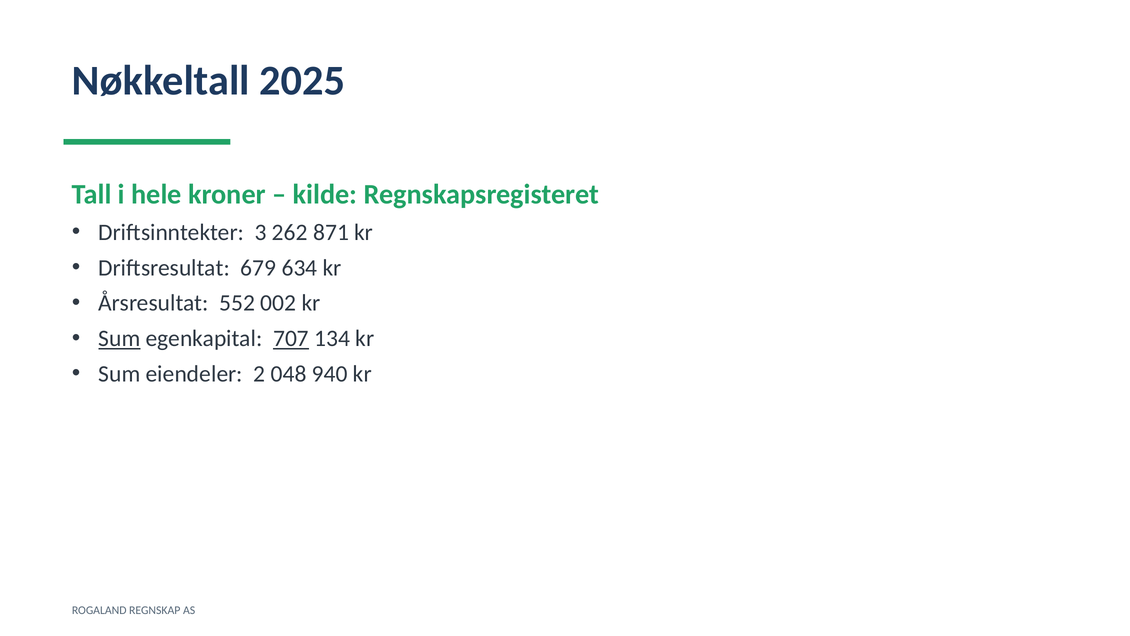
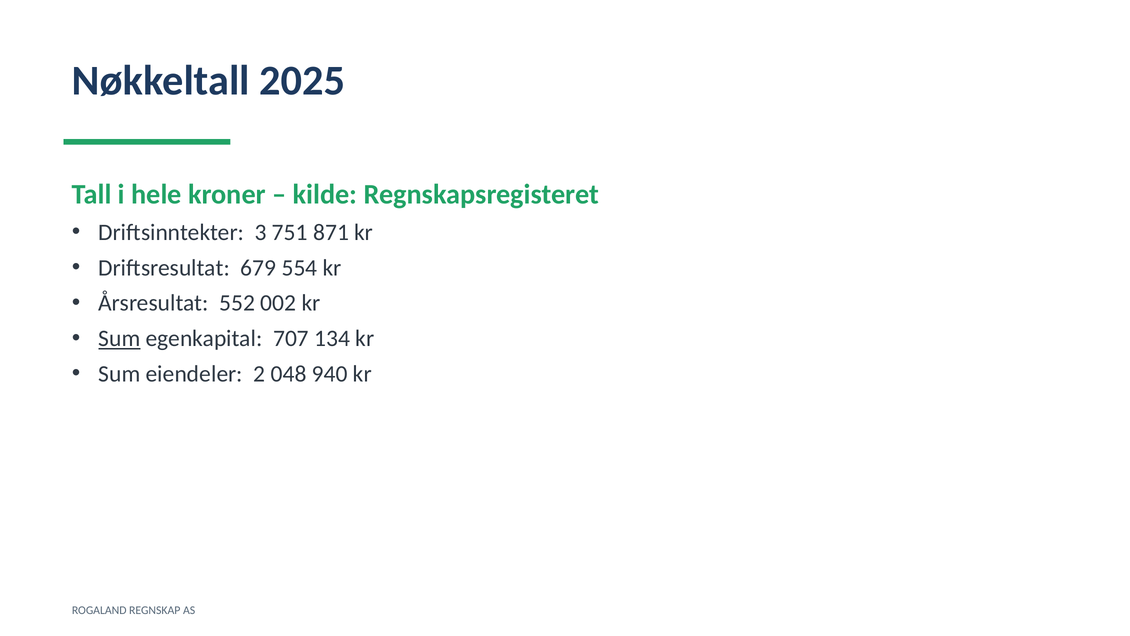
262: 262 -> 751 (290, 232)
634: 634 -> 554 (299, 268)
707 underline: present -> none (291, 338)
